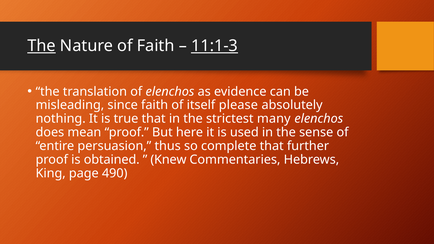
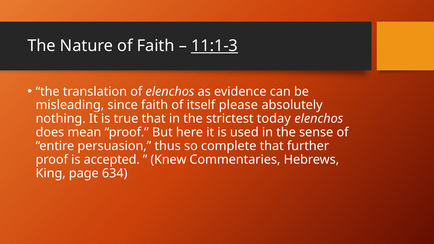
The underline: present -> none (42, 46)
many: many -> today (274, 119)
obtained: obtained -> accepted (112, 160)
490: 490 -> 634 (115, 173)
